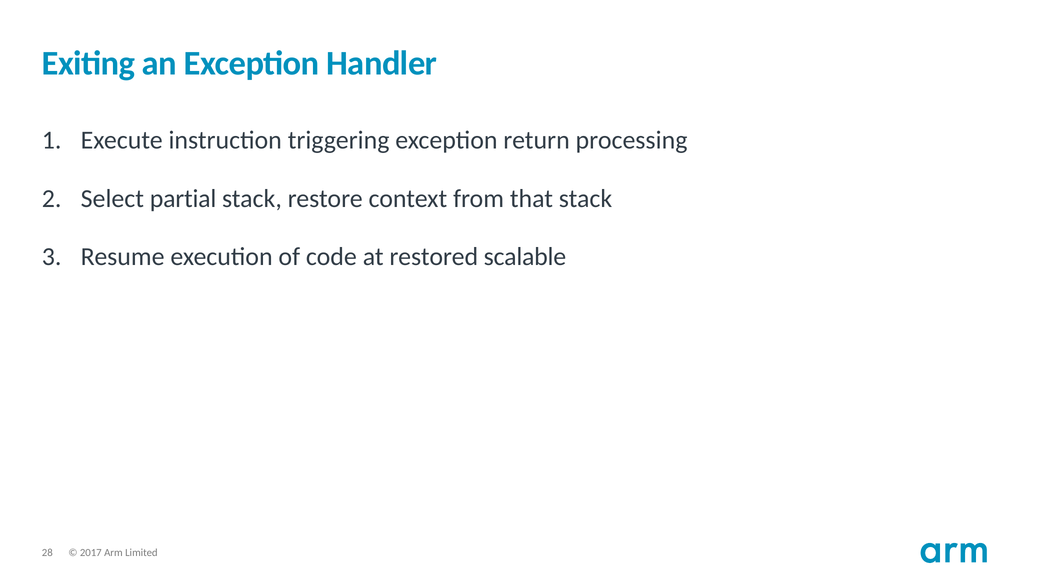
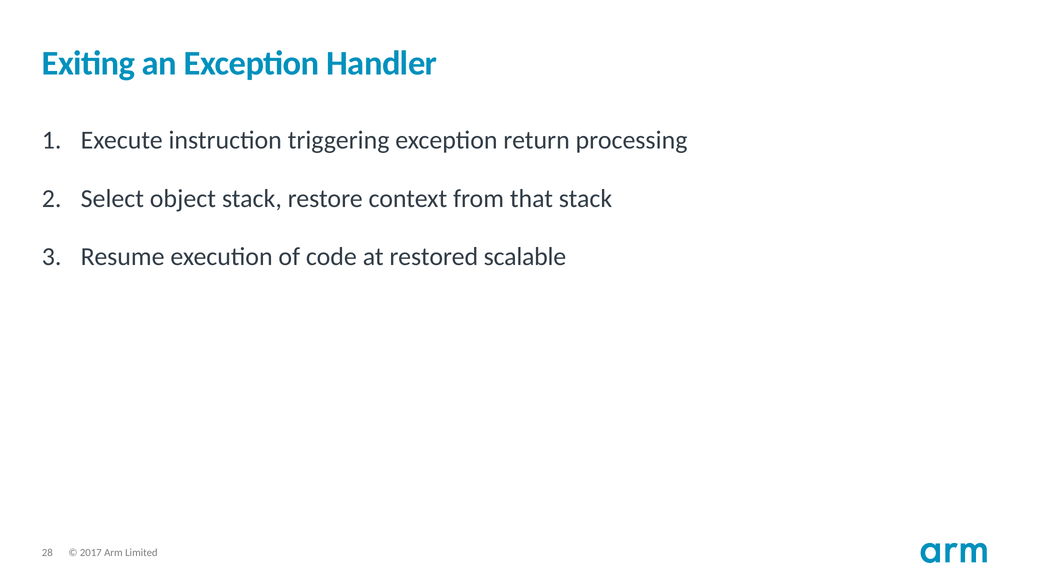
partial: partial -> object (183, 199)
